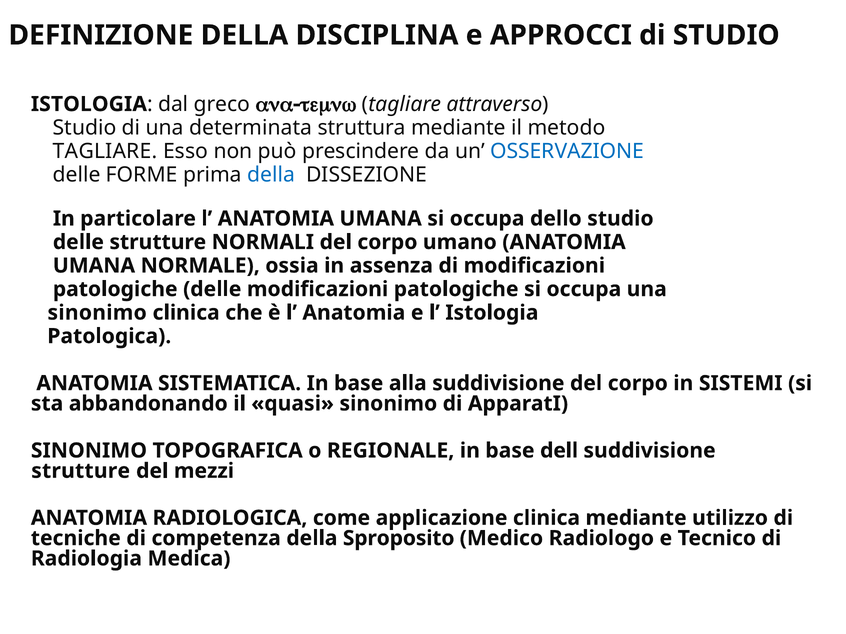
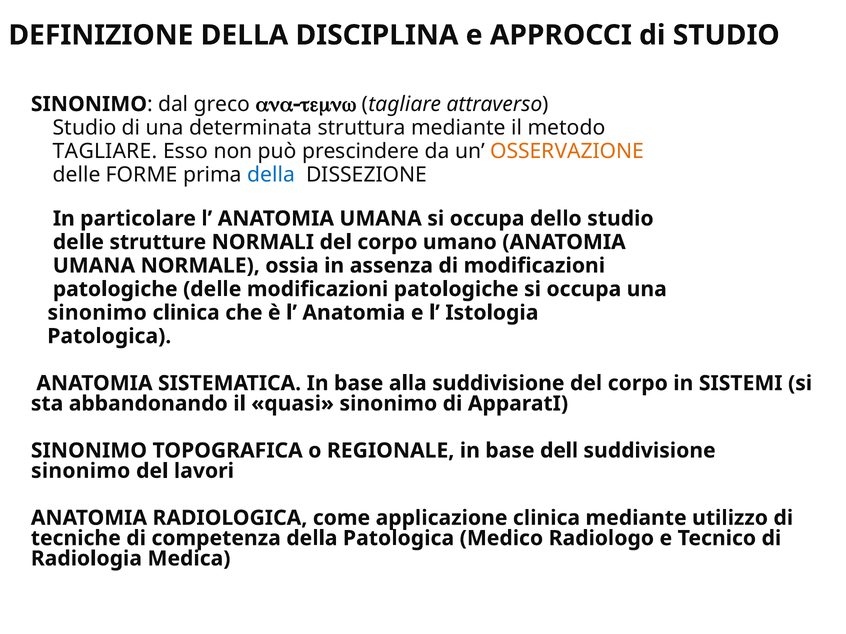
ISTOLOGIA: ISTOLOGIA -> SINONIMO (89, 104)
OSSERVAZIONE colour: blue -> orange (567, 151)
strutture: strutture -> sinonimo (81, 471)
mezzi: mezzi -> lavori (204, 471)
della Sproposito: Sproposito -> Patologica (399, 539)
